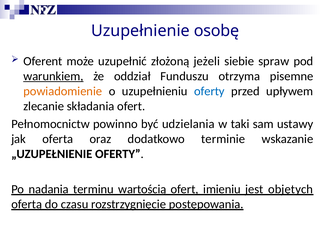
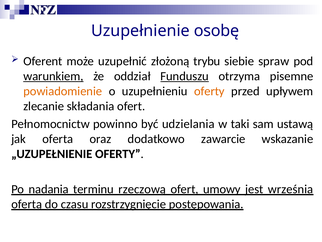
jeżeli: jeżeli -> trybu (207, 61)
Funduszu underline: none -> present (185, 76)
oferty colour: blue -> orange (209, 91)
ustawy: ustawy -> ustawą (295, 124)
terminie: terminie -> zawarcie (223, 139)
wartością: wartością -> rzeczową (142, 189)
imieniu: imieniu -> umowy (222, 189)
objętych: objętych -> września (291, 189)
